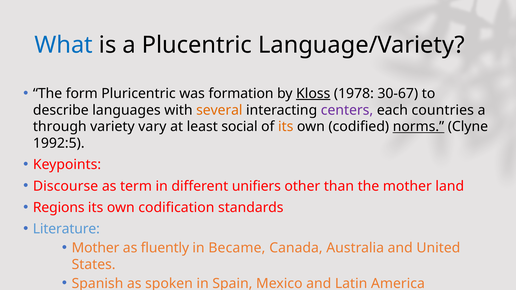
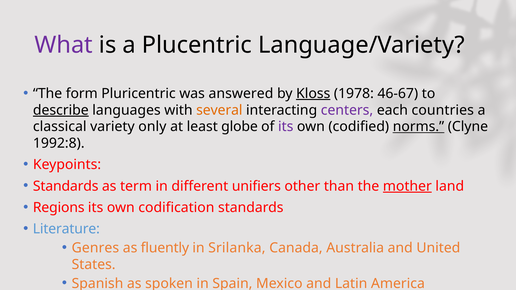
What colour: blue -> purple (64, 45)
formation: formation -> answered (241, 94)
30-67: 30-67 -> 46-67 (398, 94)
describe underline: none -> present (61, 110)
through: through -> classical (60, 127)
vary: vary -> only (152, 127)
social: social -> globe (240, 127)
its colour: orange -> purple (286, 127)
1992:5: 1992:5 -> 1992:8 (59, 143)
Discourse: Discourse -> Standards (66, 186)
mother underline: none -> present (407, 186)
Mother: Mother -> Genres (95, 248)
Became: Became -> Srilanka (237, 248)
